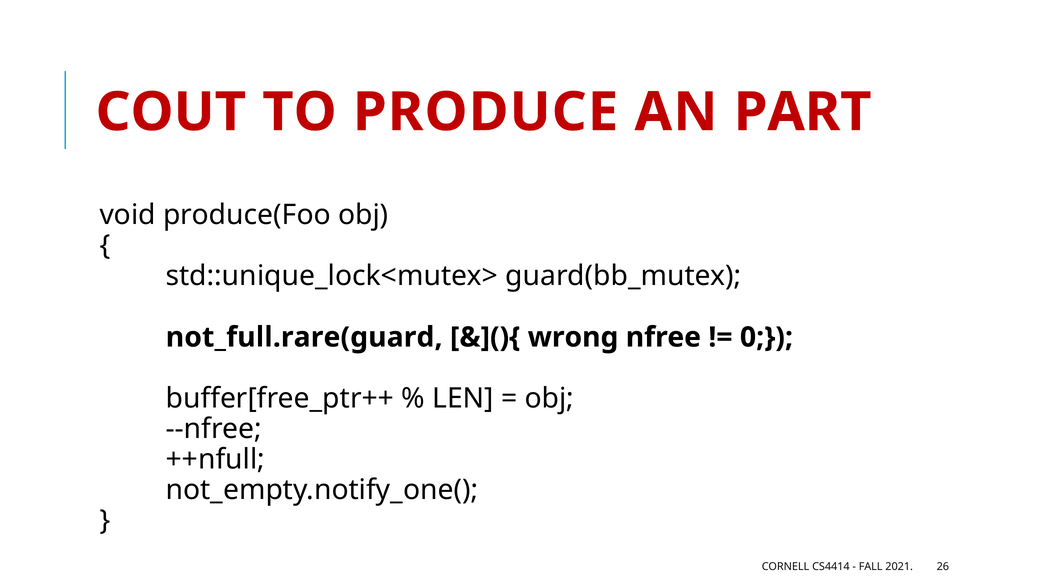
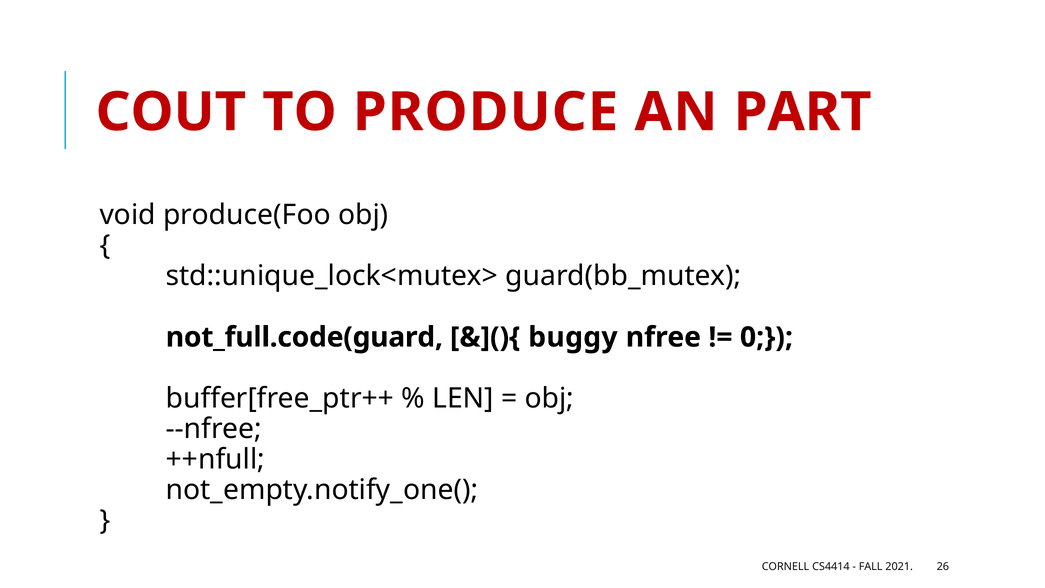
not_full.rare(guard: not_full.rare(guard -> not_full.code(guard (304, 337)
wrong: wrong -> buggy (573, 337)
